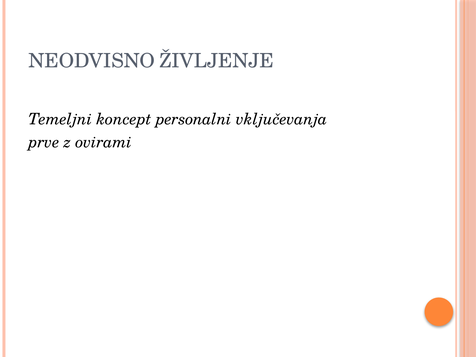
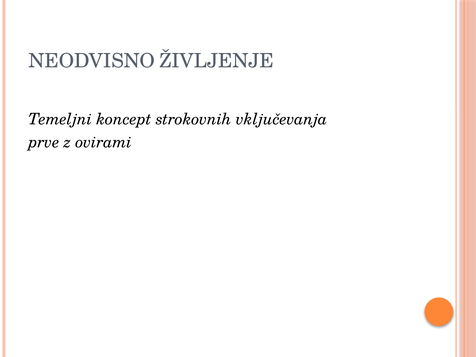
personalni: personalni -> strokovnih (194, 119)
